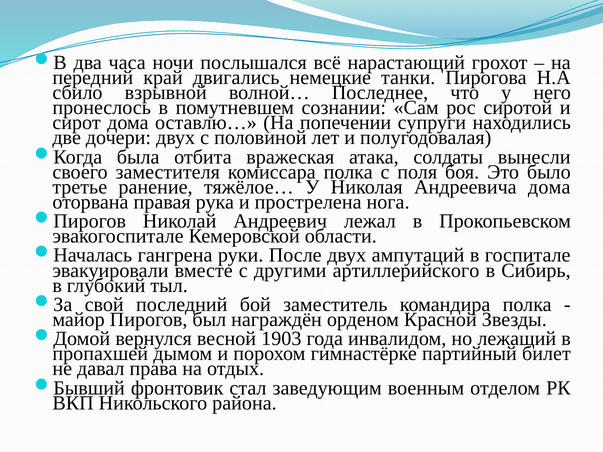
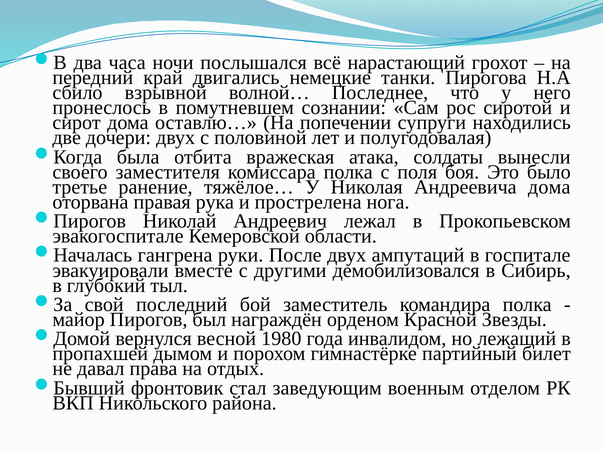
артиллерийского: артиллерийского -> демобилизовался (406, 271)
1903: 1903 -> 1980 (281, 339)
